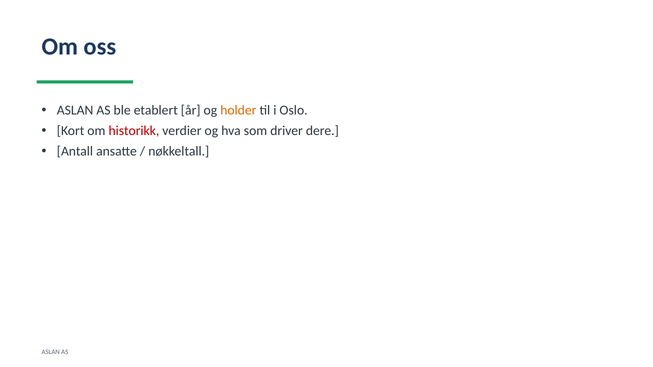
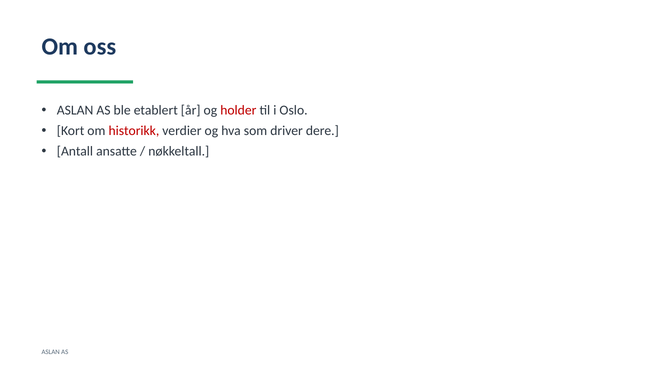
holder colour: orange -> red (238, 111)
